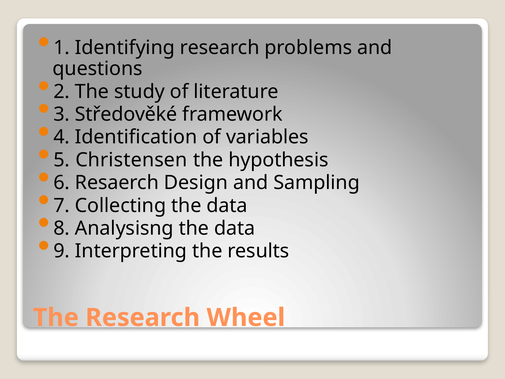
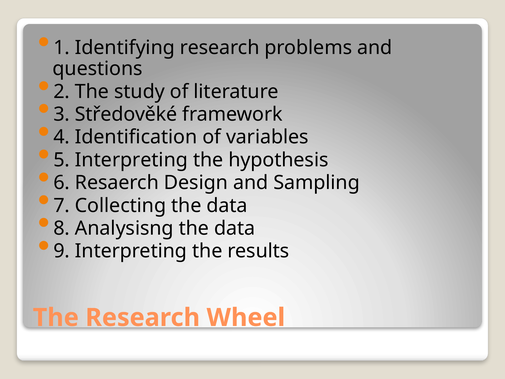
5 Christensen: Christensen -> Interpreting (131, 160)
